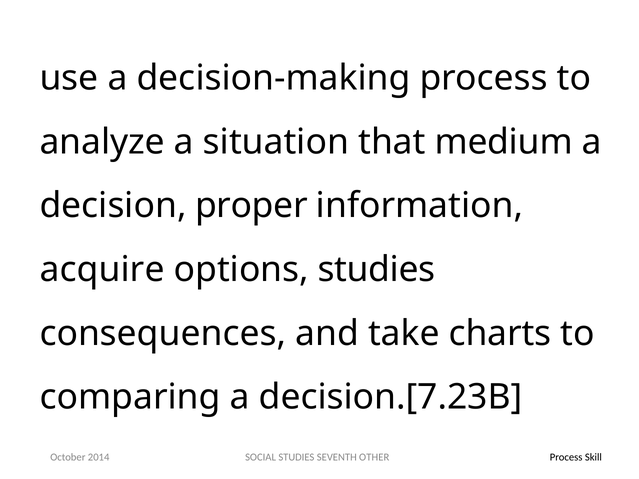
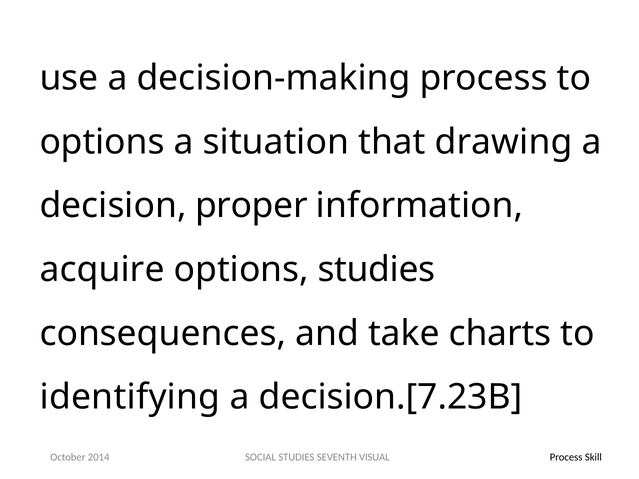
analyze: analyze -> options (102, 142)
medium: medium -> drawing (504, 142)
comparing: comparing -> identifying (130, 397)
OTHER: OTHER -> VISUAL (374, 458)
